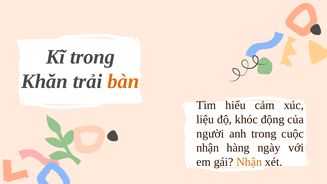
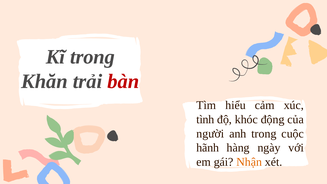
bàn colour: orange -> red (123, 81)
liệu: liệu -> tình (205, 119)
nhận: nhận -> hãnh (208, 148)
